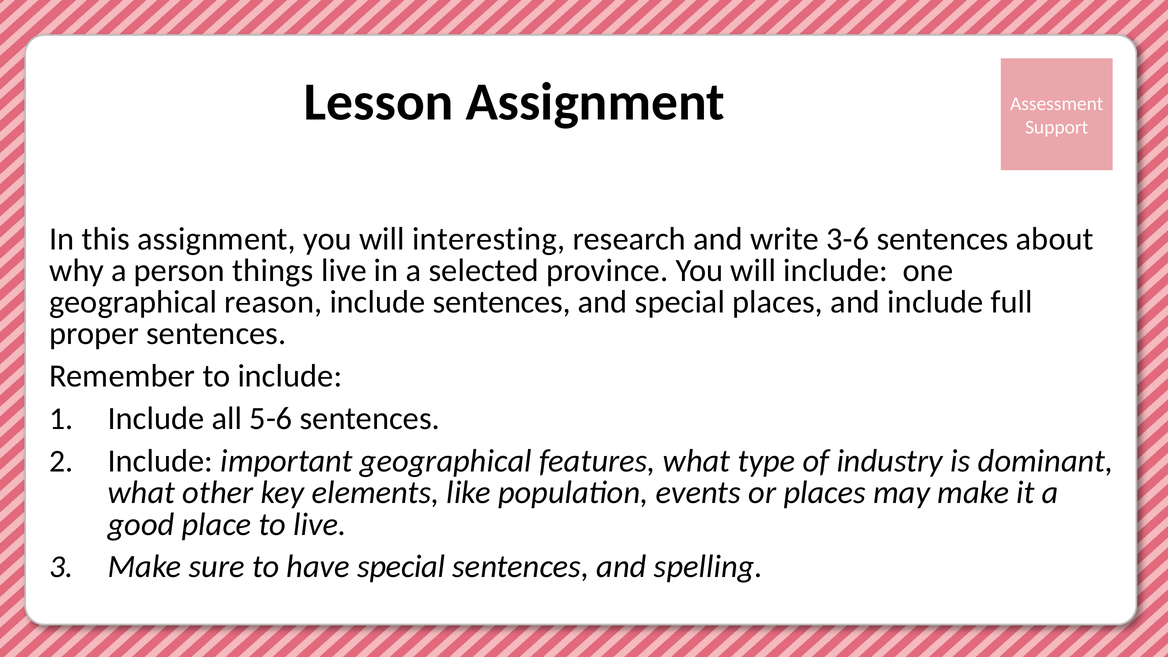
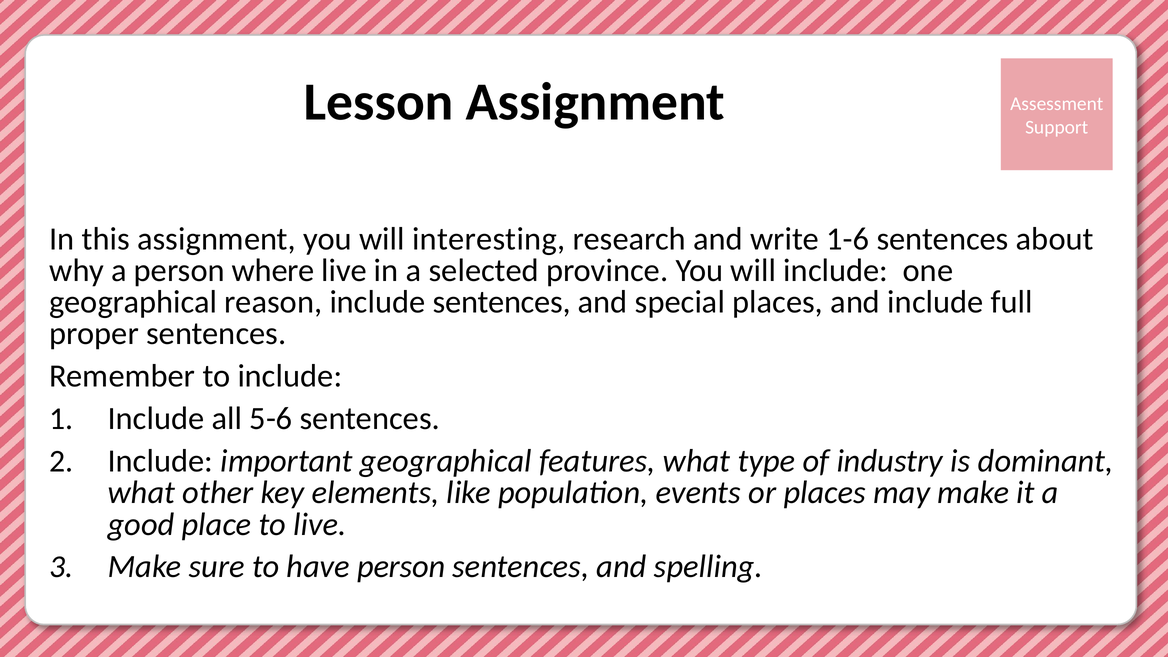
3-6: 3-6 -> 1-6 (848, 239)
things: things -> where (273, 271)
have special: special -> person (401, 567)
